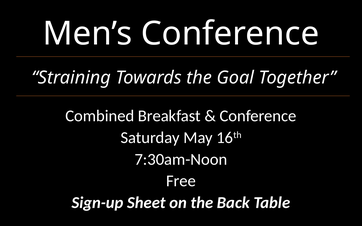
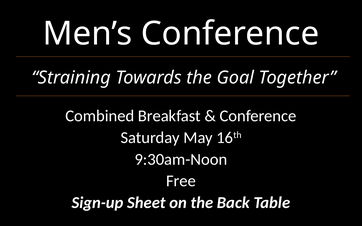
7:30am-Noon: 7:30am-Noon -> 9:30am-Noon (181, 160)
